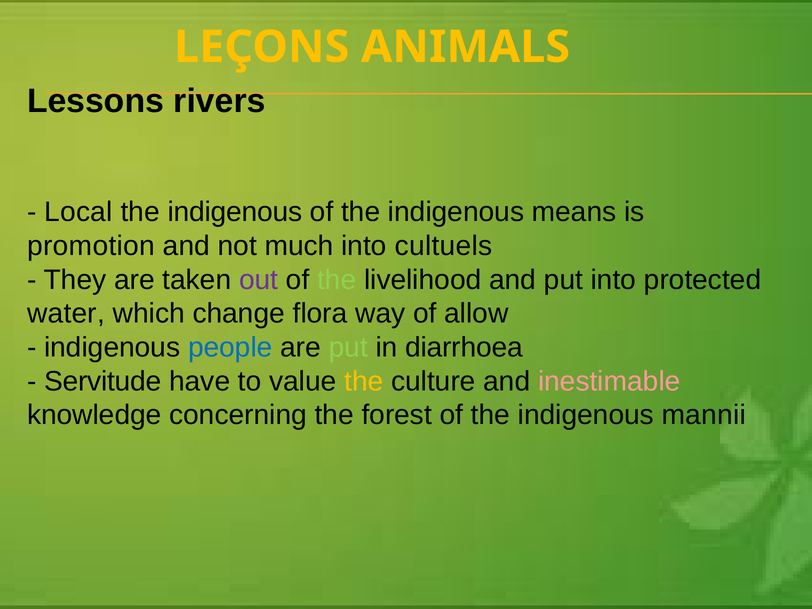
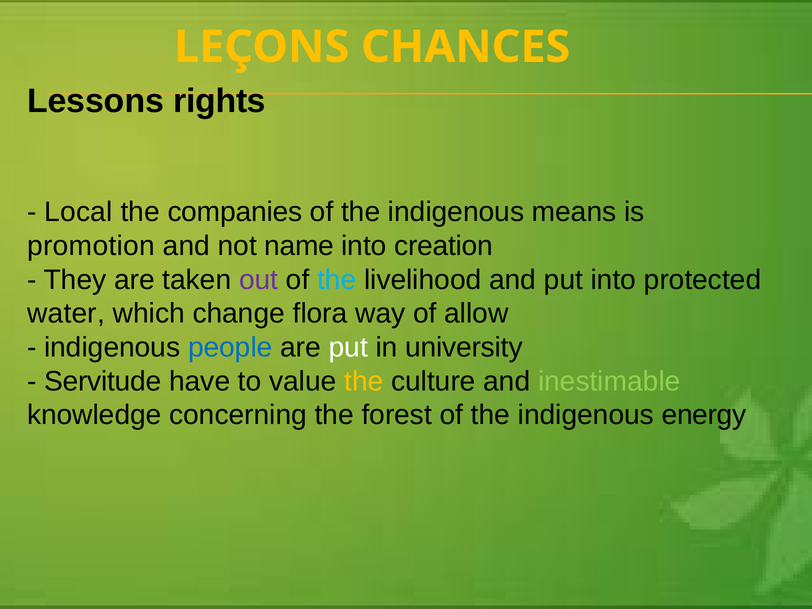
ANIMALS: ANIMALS -> CHANCES (466, 47)
rivers: rivers -> rights (220, 101)
indigenous: indigenous -> companies (235, 212)
much: much -> name (299, 246)
cultuels: cultuels -> creation (444, 246)
the colour: light green -> light blue (337, 280)
put colour: light green -> white (348, 347)
diarrhoea: diarrhoea -> university (464, 347)
inestimable colour: pink -> light green (609, 381)
mannii: mannii -> energy (704, 415)
